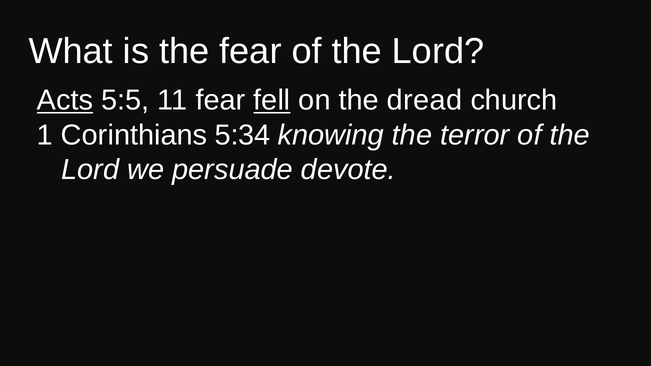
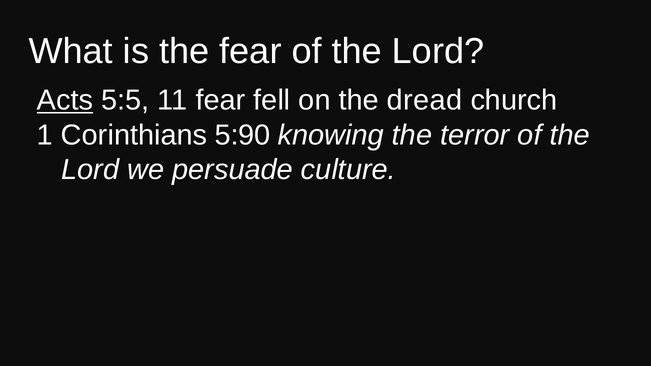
fell underline: present -> none (272, 100)
5:34: 5:34 -> 5:90 (243, 135)
devote: devote -> culture (348, 170)
